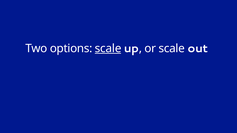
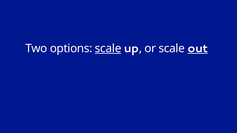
out underline: none -> present (198, 48)
